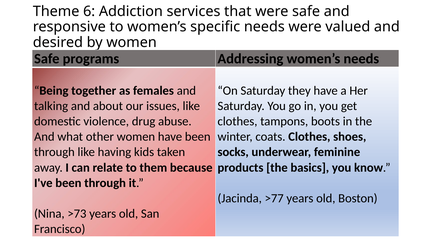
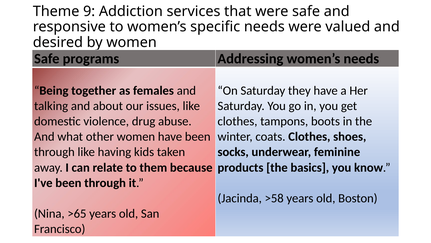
6: 6 -> 9 (89, 11)
>77: >77 -> >58 (274, 198)
>73: >73 -> >65 (77, 213)
